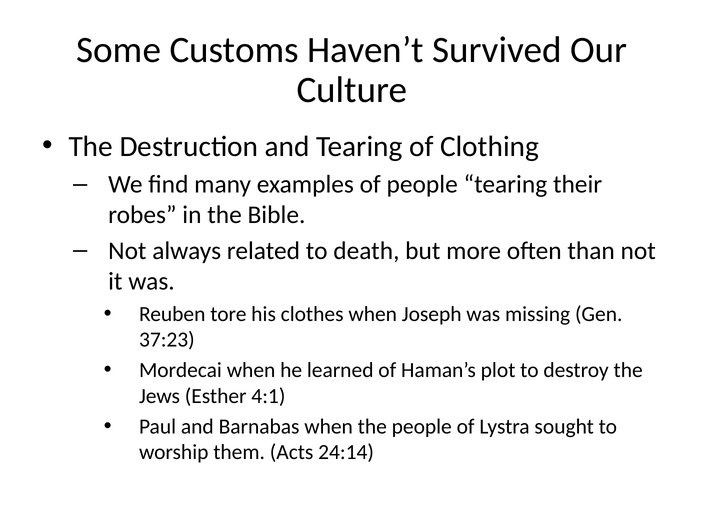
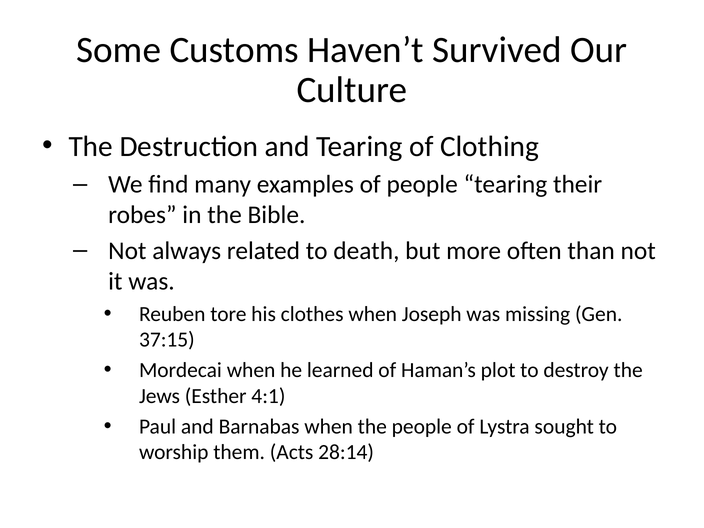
37:23: 37:23 -> 37:15 (167, 340)
24:14: 24:14 -> 28:14 (346, 452)
